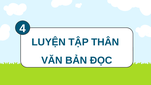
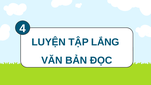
THÂN: THÂN -> LẮNG (105, 42)
